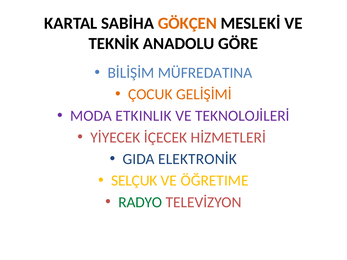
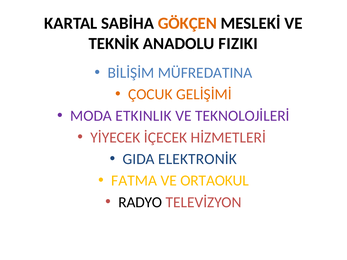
GÖRE: GÖRE -> FIZIKI (238, 44)
SELÇUK: SELÇUK -> FATMA (134, 181)
ÖĞRETIME: ÖĞRETIME -> ORTAOKUL (215, 181)
RADYO colour: green -> black (140, 202)
